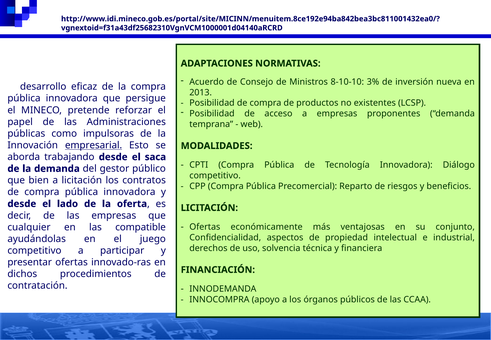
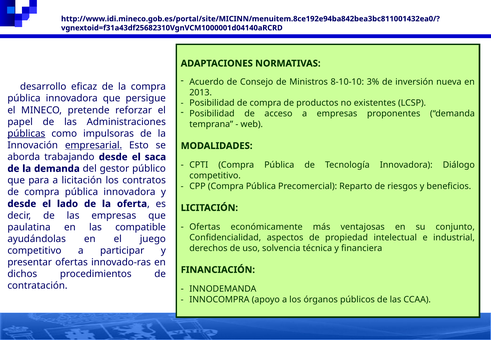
públicas underline: none -> present (26, 134)
bien: bien -> para (39, 180)
cualquier: cualquier -> paulatina (29, 227)
